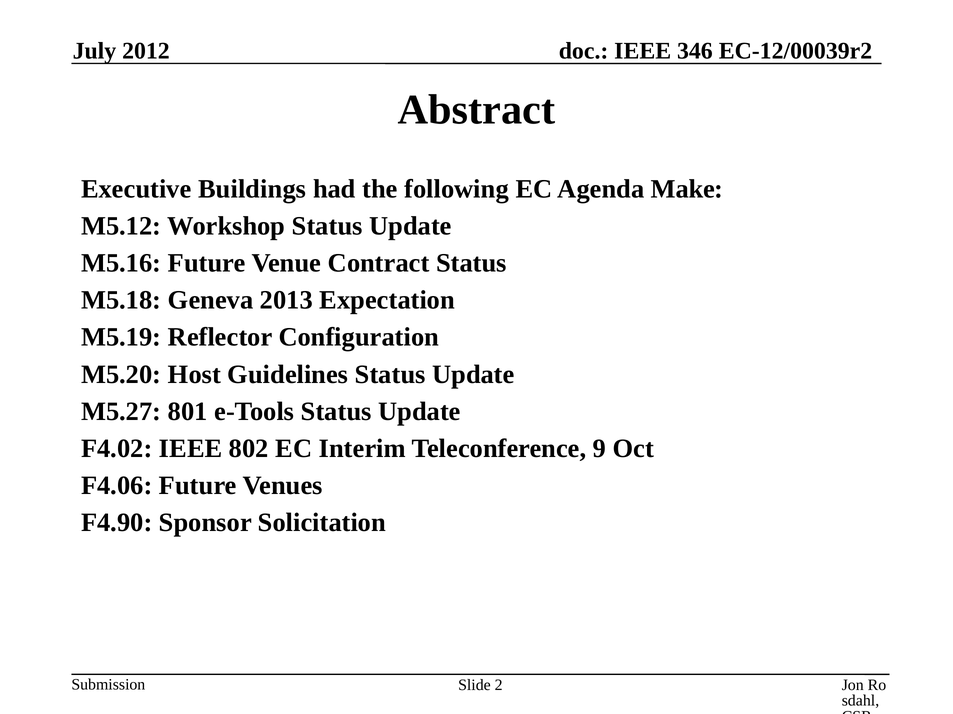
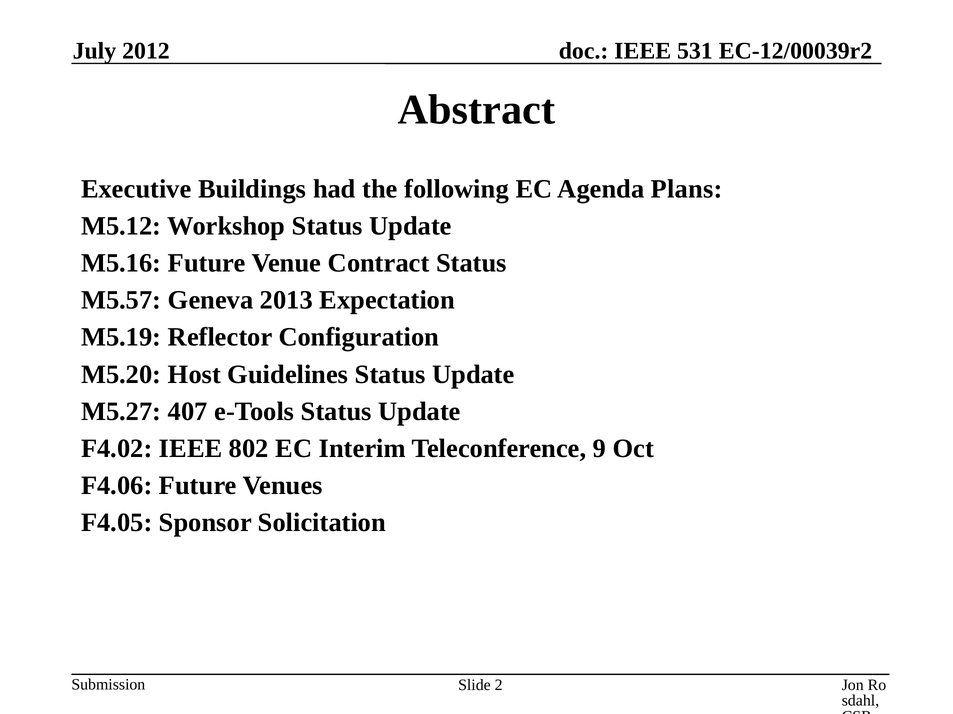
346: 346 -> 531 (695, 51)
Make: Make -> Plans (687, 189)
M5.18: M5.18 -> M5.57 (121, 301)
801: 801 -> 407 (188, 412)
F4.90: F4.90 -> F4.05 (117, 523)
